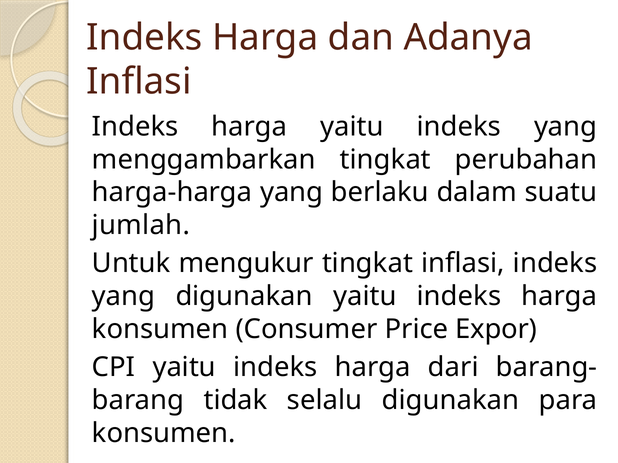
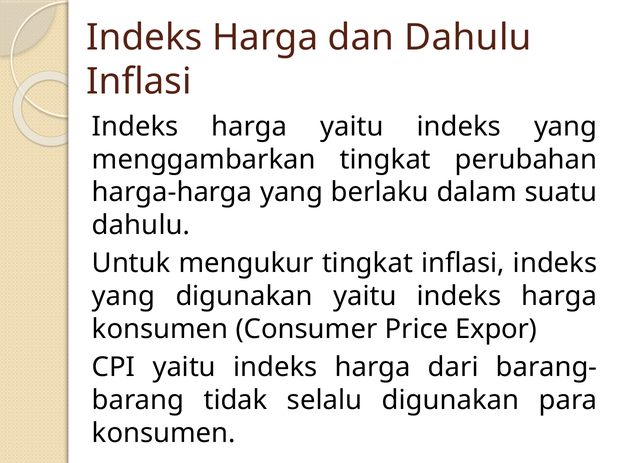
dan Adanya: Adanya -> Dahulu (468, 38)
jumlah: jumlah -> dahulu (141, 226)
